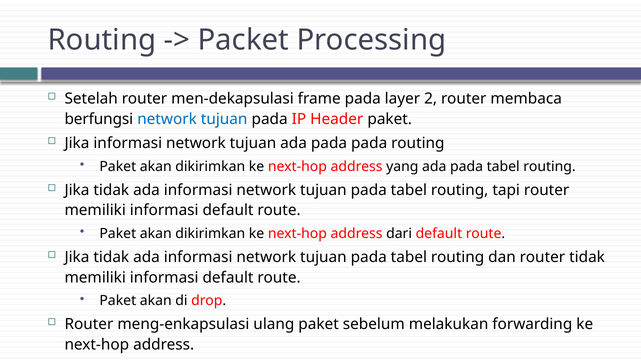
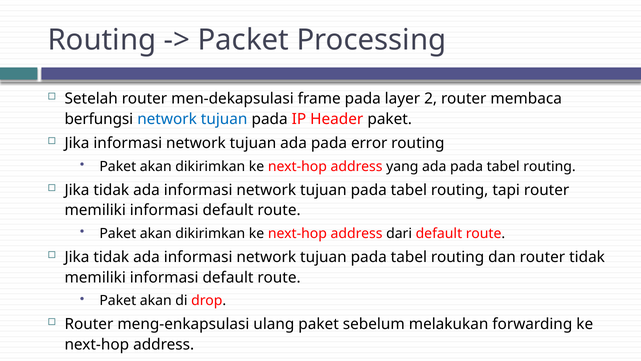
pada pada: pada -> error (369, 143)
